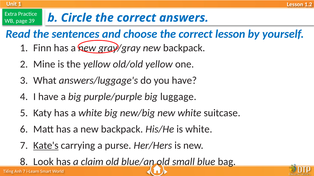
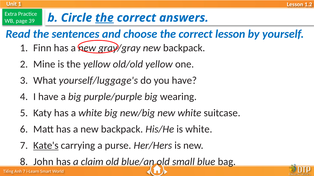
the underline: none -> present (104, 18)
answers/luggage's: answers/luggage's -> yourself/luggage's (98, 81)
luggage: luggage -> wearing (178, 97)
Look: Look -> John (43, 162)
